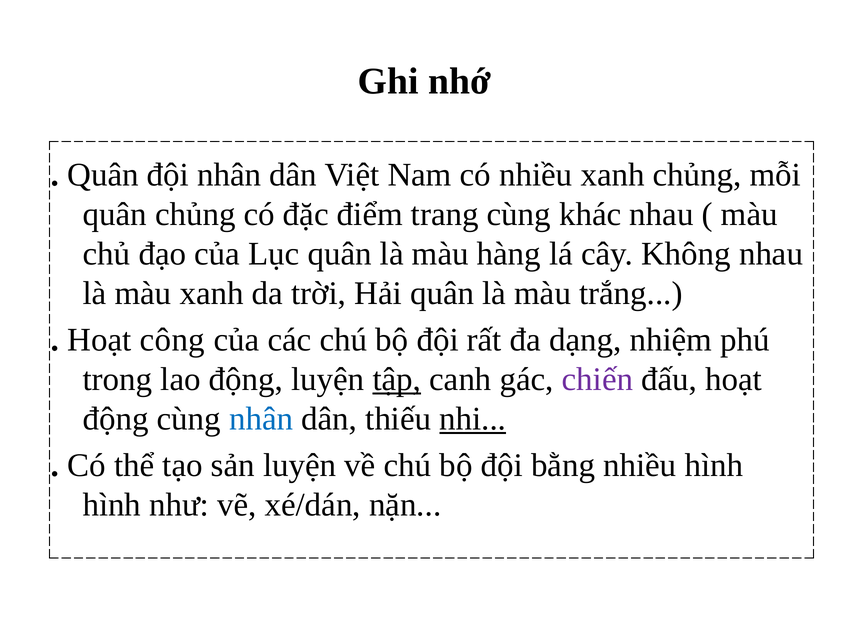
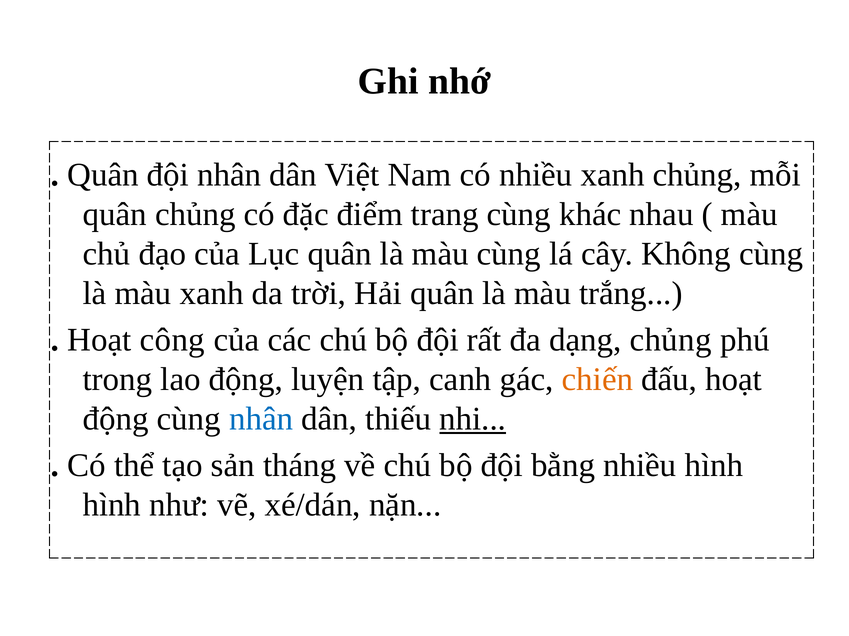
màu hàng: hàng -> cùng (509, 254)
Không nhau: nhau -> cùng (771, 254)
dạng nhiệm: nhiệm -> chủng (671, 340)
tập underline: present -> none (397, 380)
chiến colour: purple -> orange (598, 380)
sản luyện: luyện -> tháng (300, 466)
